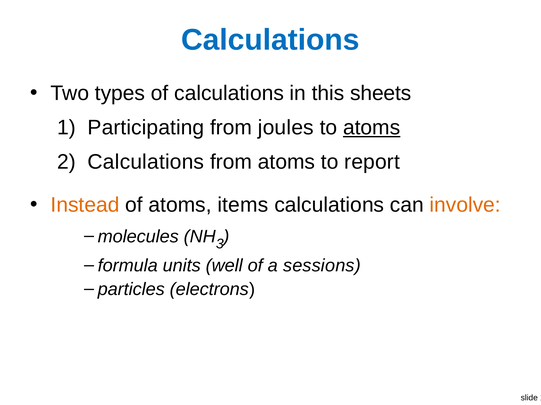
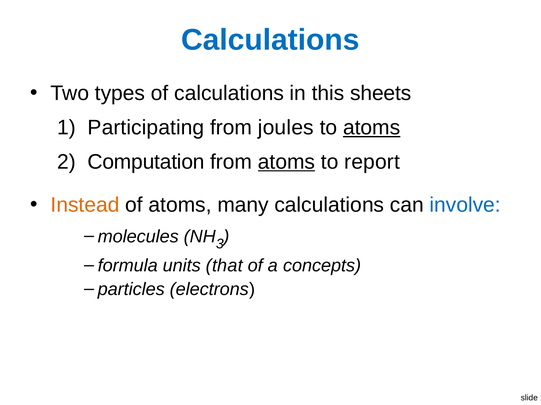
Calculations: Calculations -> Computation (146, 162)
atoms underline: none -> present (286, 162)
items: items -> many (243, 205)
involve colour: orange -> blue (465, 205)
well: well -> that (224, 266)
sessions: sessions -> concepts (322, 266)
